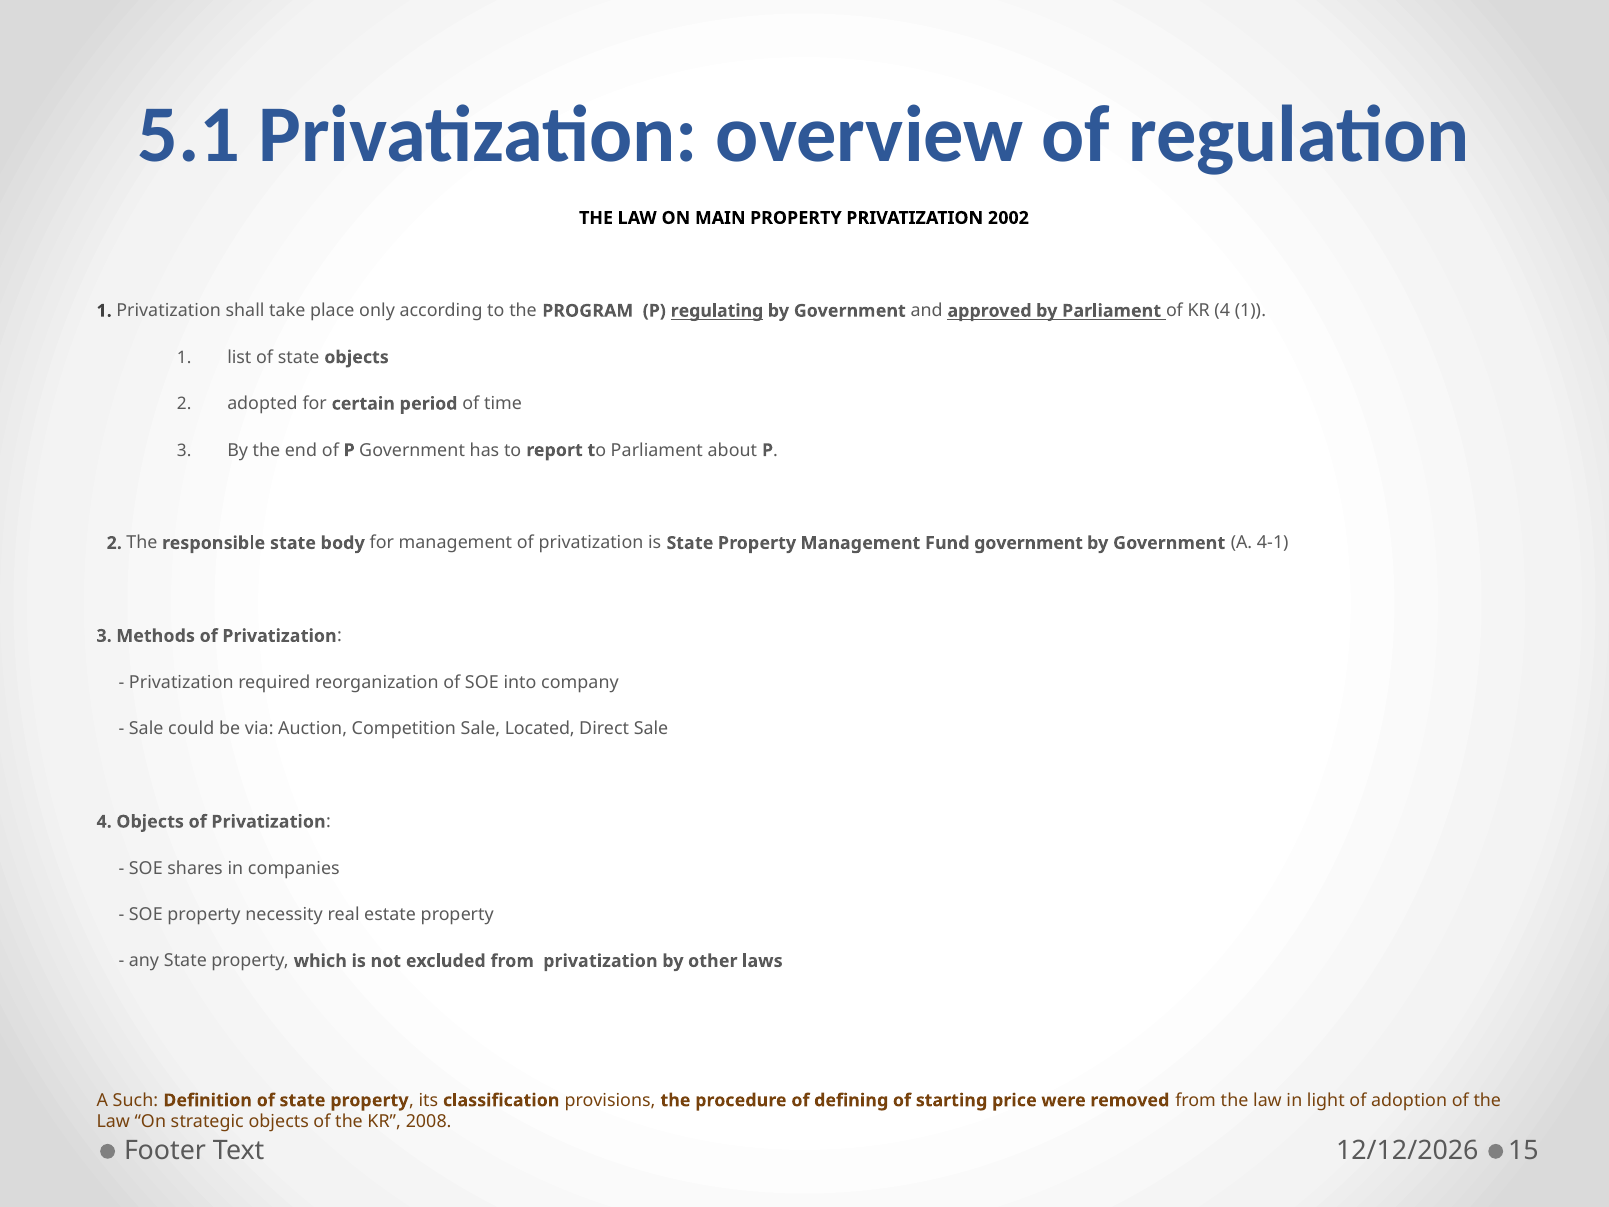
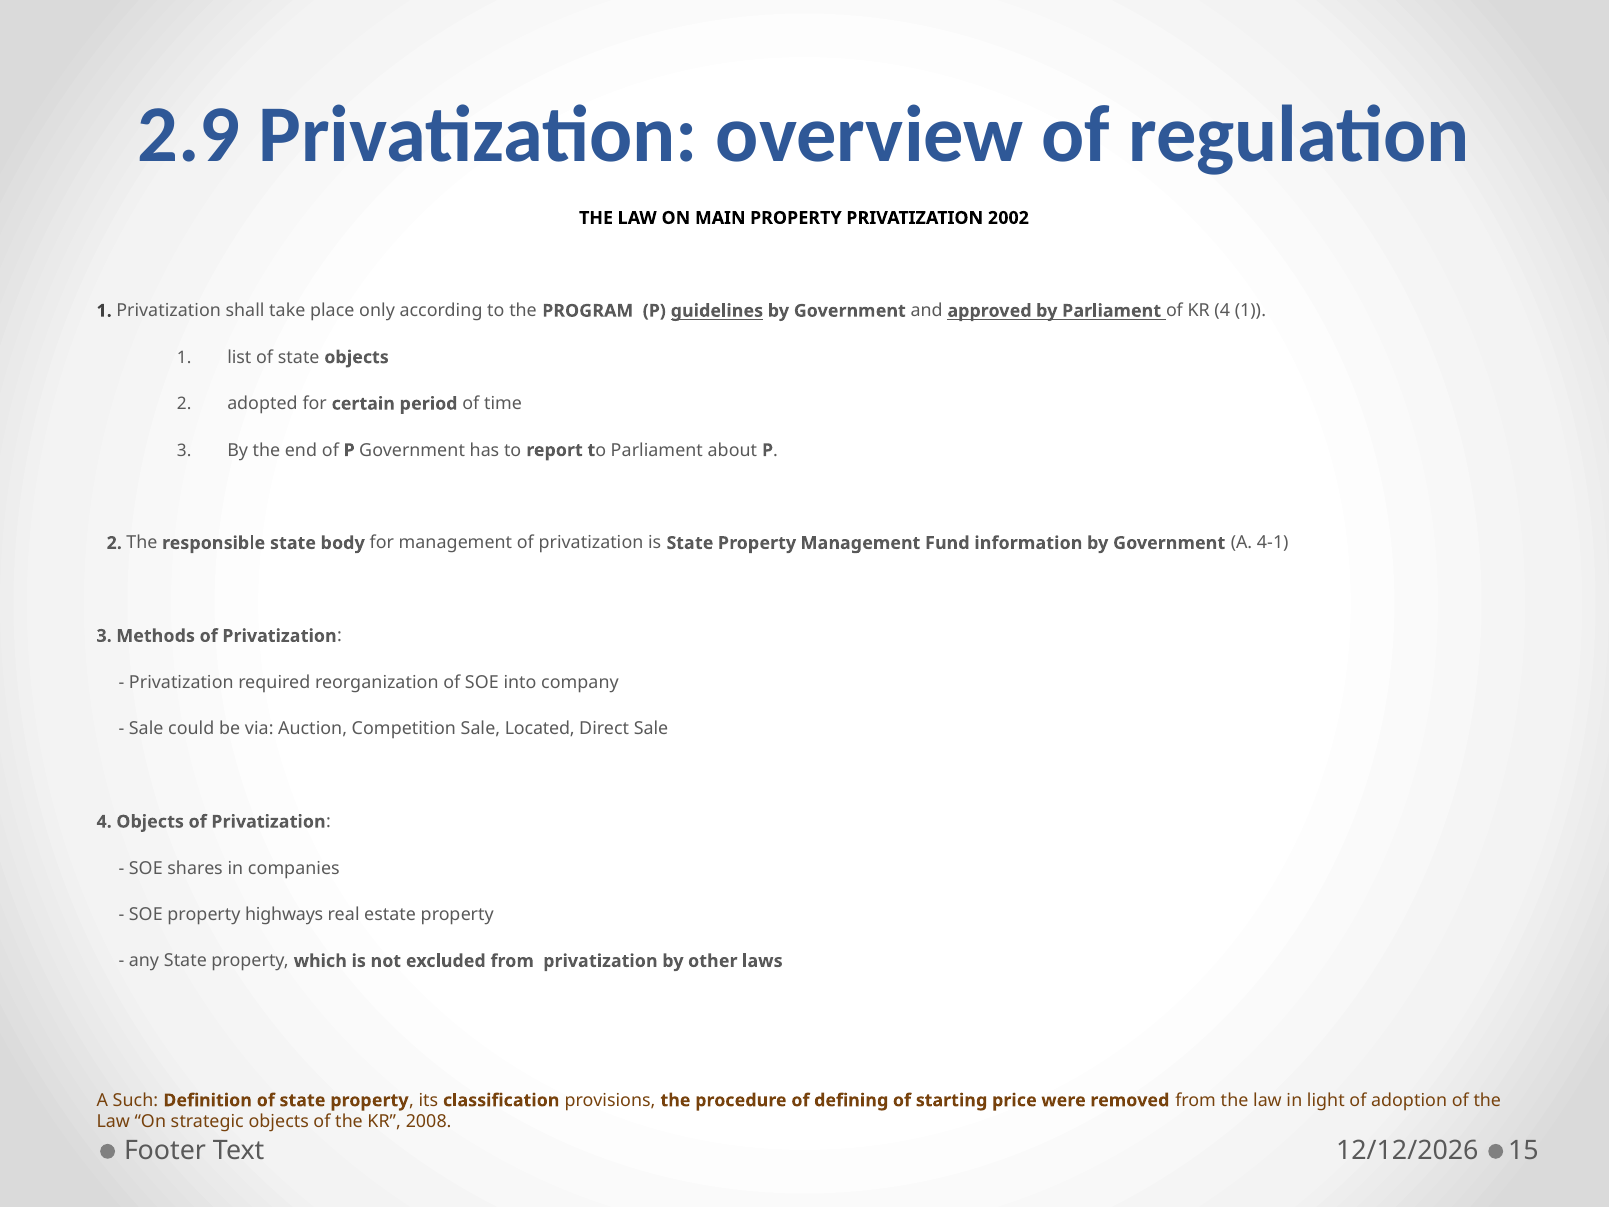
5.1: 5.1 -> 2.9 (189, 134)
regulating: regulating -> guidelines (717, 311)
Fund government: government -> information (1028, 543)
necessity: necessity -> highways (284, 914)
